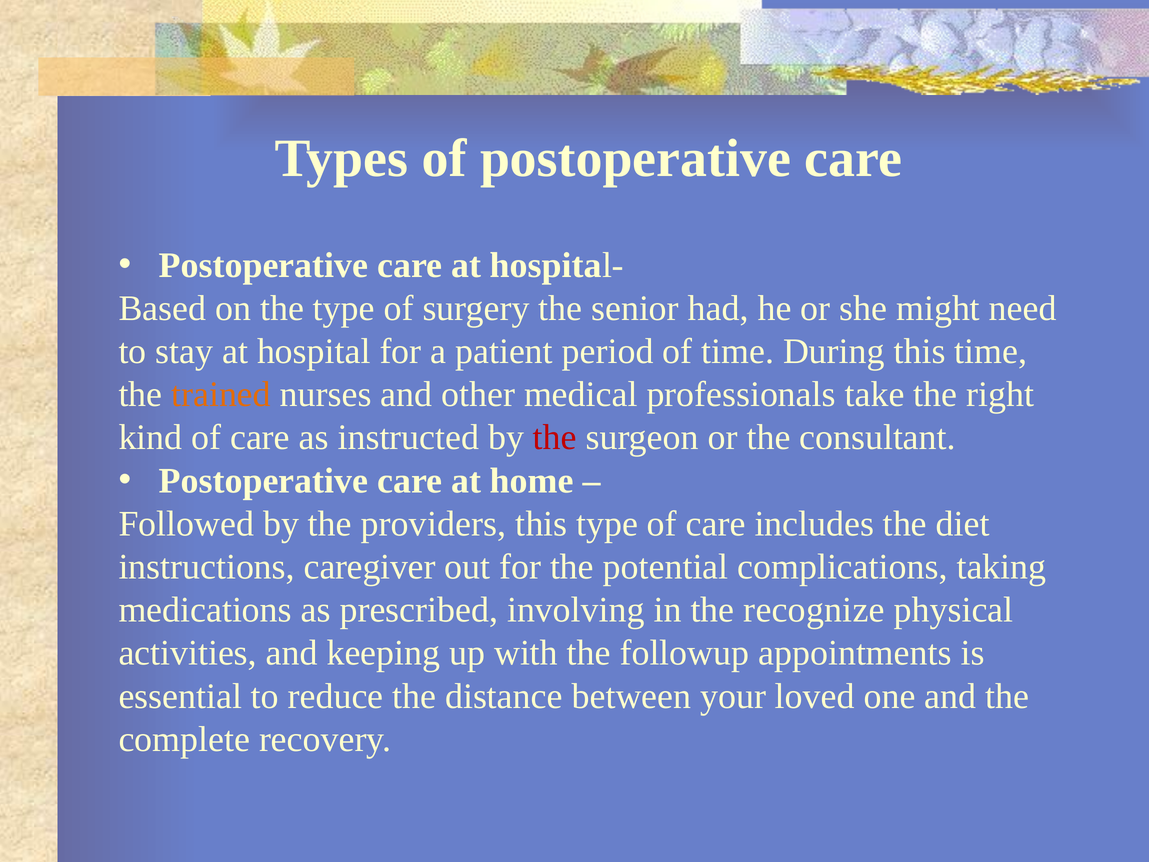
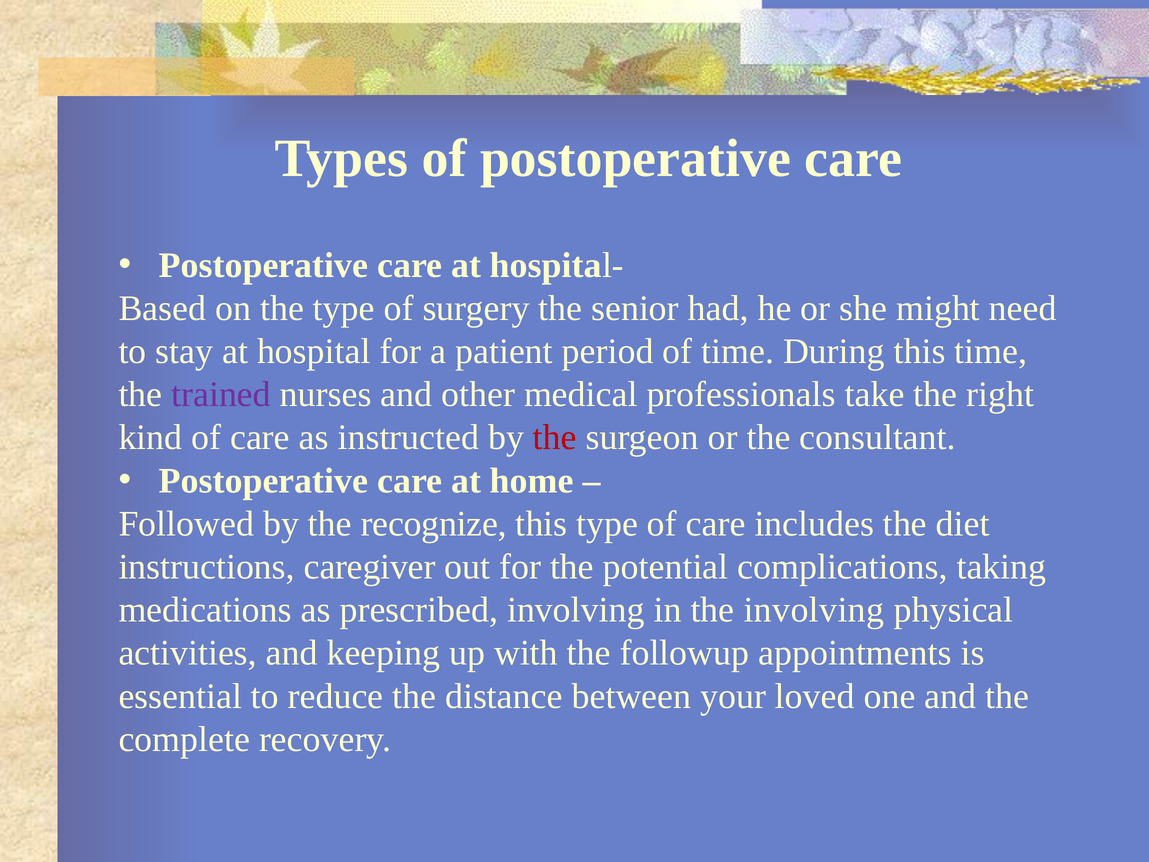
trained colour: orange -> purple (221, 394)
providers: providers -> recognize (434, 524)
the recognize: recognize -> involving (814, 610)
